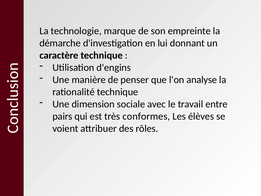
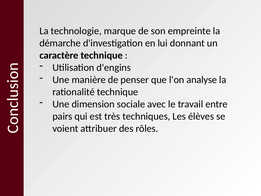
conformes: conformes -> techniques (146, 116)
